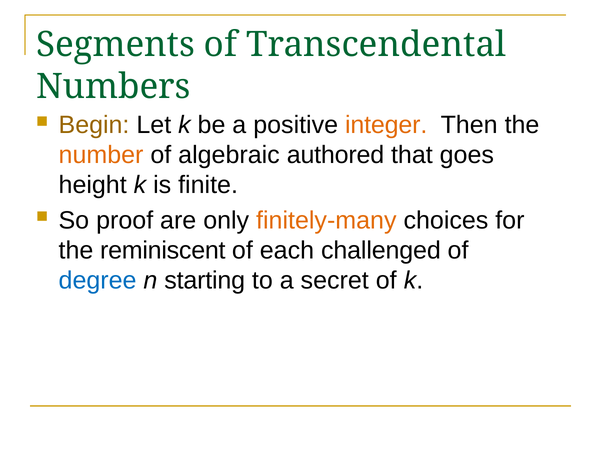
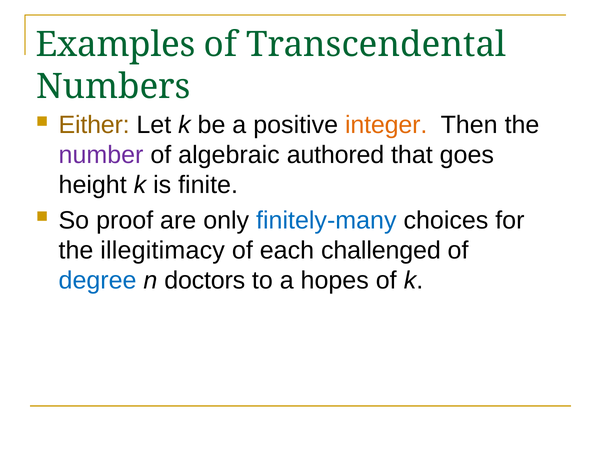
Segments: Segments -> Examples (116, 45)
Begin: Begin -> Either (94, 125)
number colour: orange -> purple (101, 155)
finitely-many colour: orange -> blue (326, 220)
reminiscent: reminiscent -> illegitimacy (163, 250)
starting: starting -> doctors (205, 280)
secret: secret -> hopes (335, 280)
